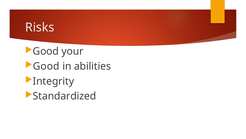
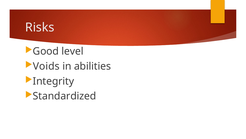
your: your -> level (73, 51)
Good: Good -> Voids (46, 66)
